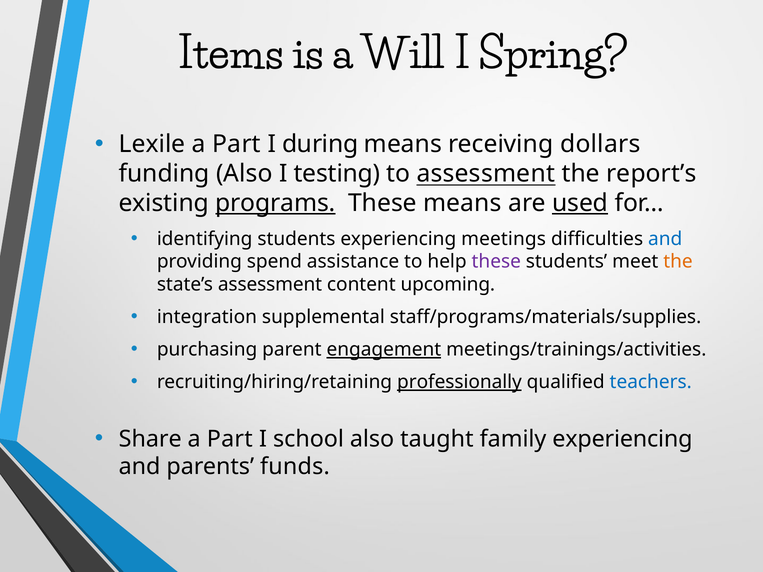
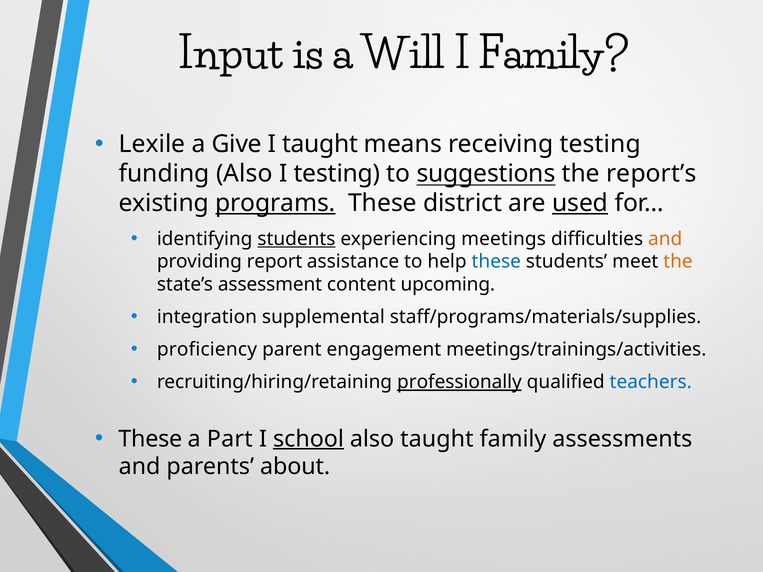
Items: Items -> Input (231, 54)
I Spring: Spring -> Family (554, 54)
Part: Part -> Give (237, 144)
I during: during -> taught (320, 144)
receiving dollars: dollars -> testing (600, 144)
to assessment: assessment -> suggestions (486, 174)
These means: means -> district (463, 203)
students underline: none -> present (296, 239)
and colour: blue -> orange (665, 239)
spend: spend -> report (275, 262)
these colour: purple -> blue (496, 262)
purchasing: purchasing -> proficiency (207, 350)
engagement underline: present -> none (384, 350)
Share: Share -> These (150, 439)
school underline: none -> present (309, 439)
family experiencing: experiencing -> assessments (622, 439)
funds: funds -> about (295, 467)
